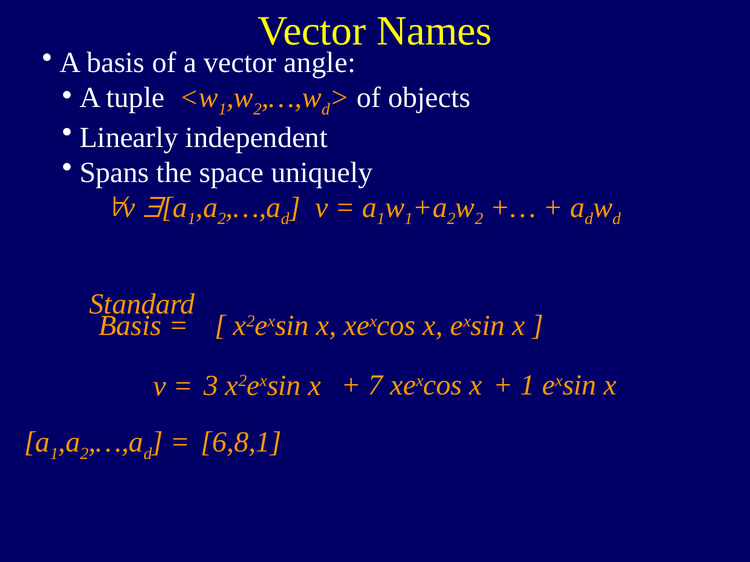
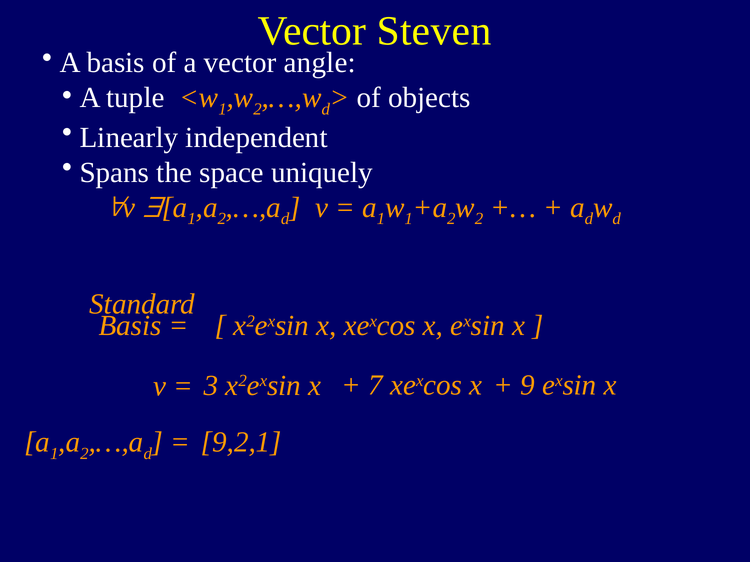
Names: Names -> Steven (434, 31)
1: 1 -> 9 (528, 386)
6,8,1: 6,8,1 -> 9,2,1 (241, 443)
